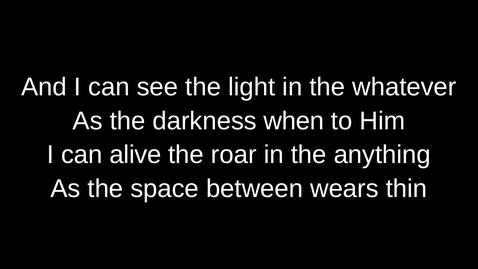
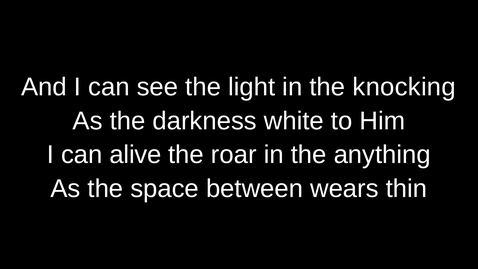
whatever: whatever -> knocking (404, 87)
when: when -> white (294, 121)
